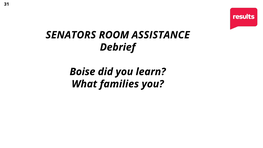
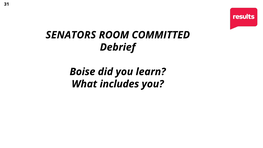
ASSISTANCE: ASSISTANCE -> COMMITTED (161, 35)
families: families -> includes (119, 84)
